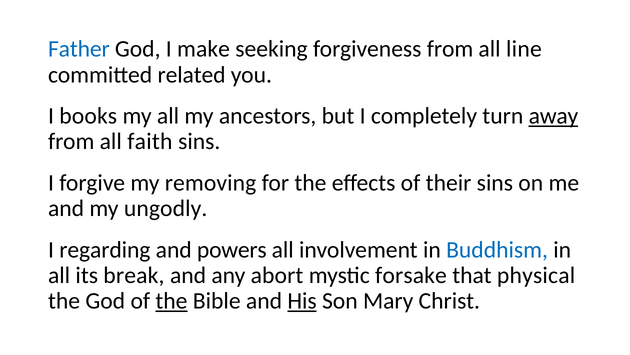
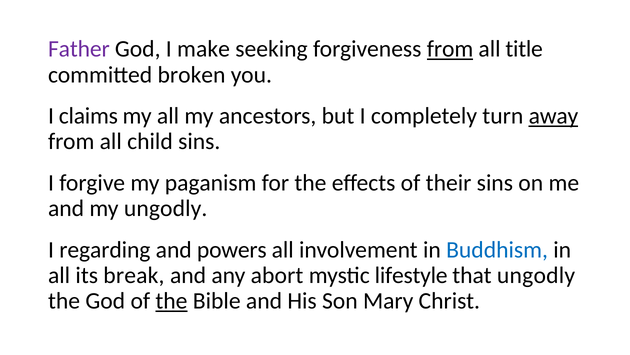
Father colour: blue -> purple (79, 49)
from underline: none -> present (450, 49)
line: line -> title (524, 49)
related: related -> broken (192, 75)
books: books -> claims (88, 116)
faith: faith -> child (150, 141)
removing: removing -> paganism (211, 183)
forsake: forsake -> lifestyle (411, 275)
that physical: physical -> ungodly (536, 275)
His underline: present -> none (302, 300)
